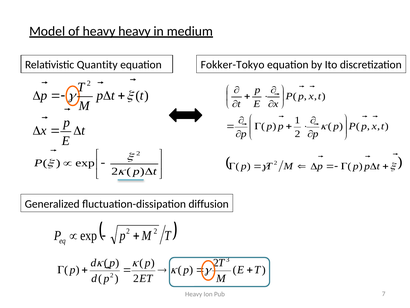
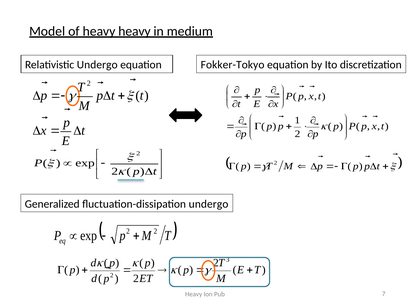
Relativistic Quantity: Quantity -> Undergo (97, 65)
fluctuation-dissipation diffusion: diffusion -> undergo (209, 204)
